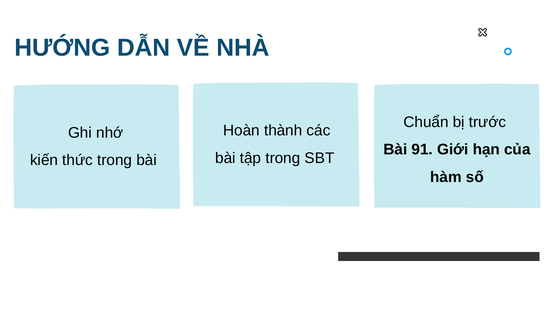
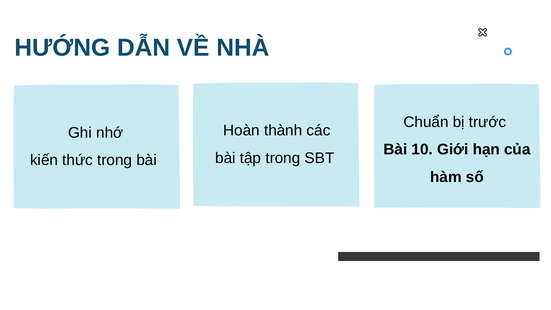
91: 91 -> 10 (422, 150)
